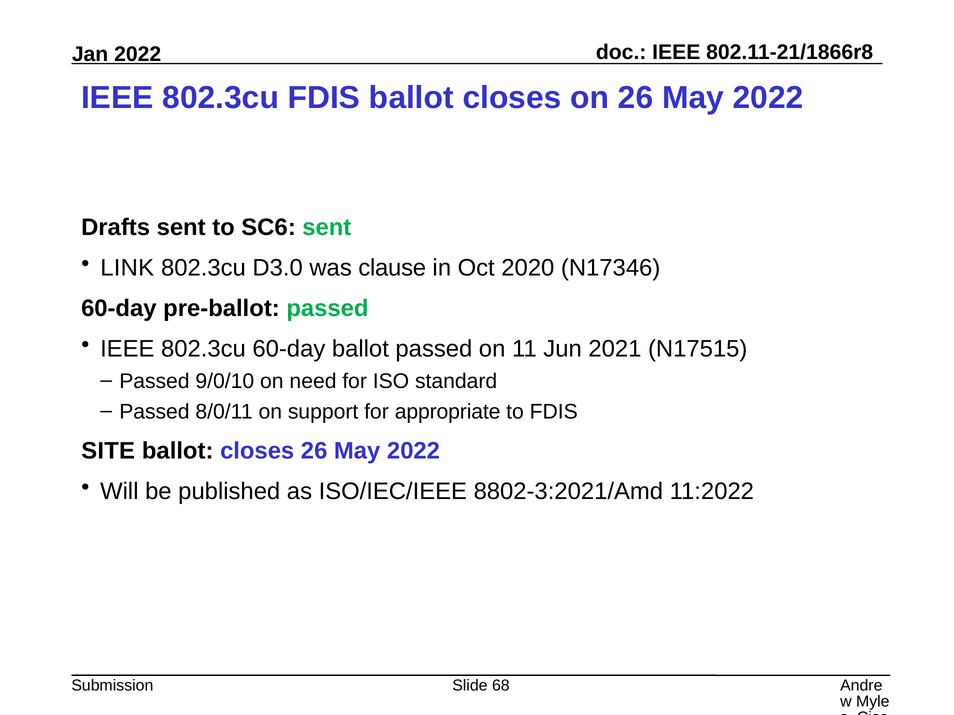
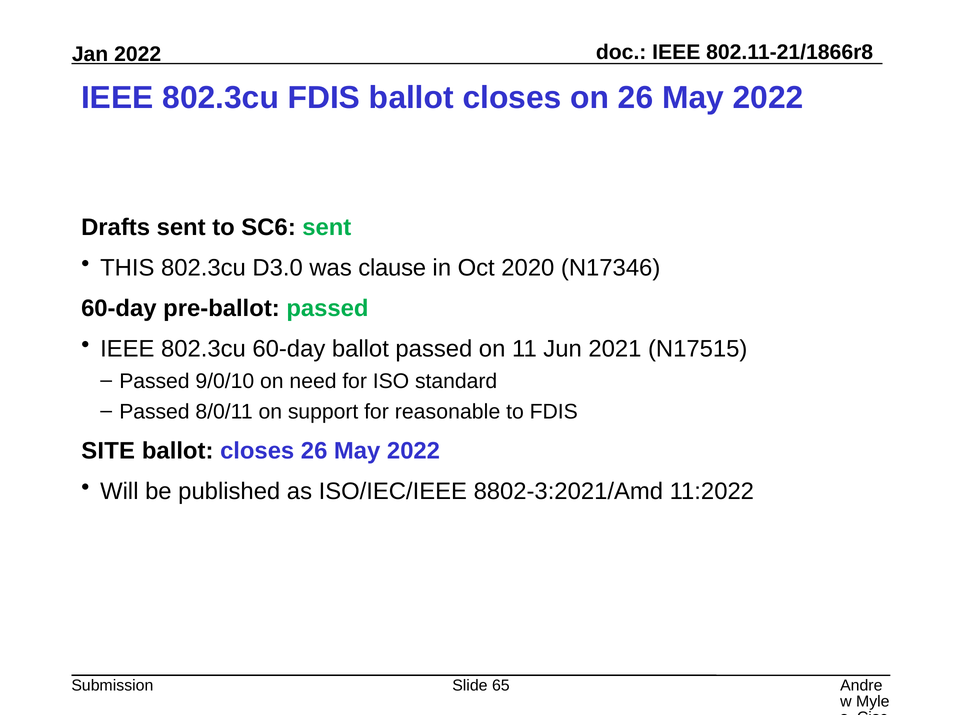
LINK: LINK -> THIS (127, 268)
appropriate: appropriate -> reasonable (448, 412)
68: 68 -> 65 (501, 686)
